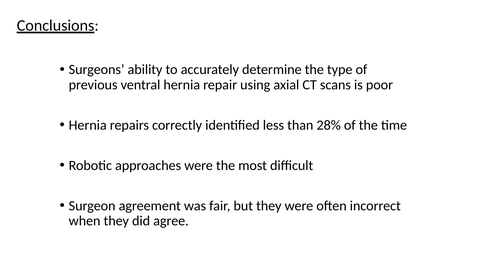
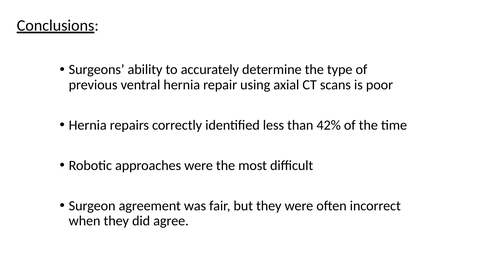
28%: 28% -> 42% (329, 125)
